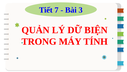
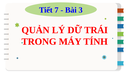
BIỆN: BIỆN -> TRÁI (96, 30)
